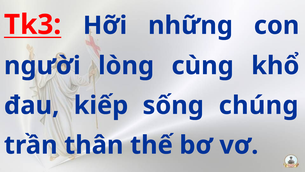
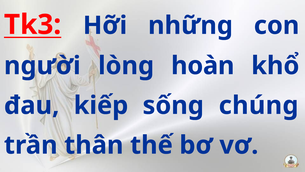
cùng: cùng -> hoàn (203, 66)
